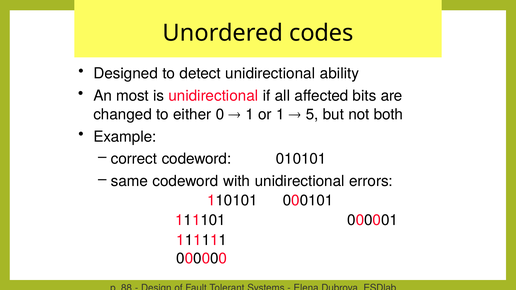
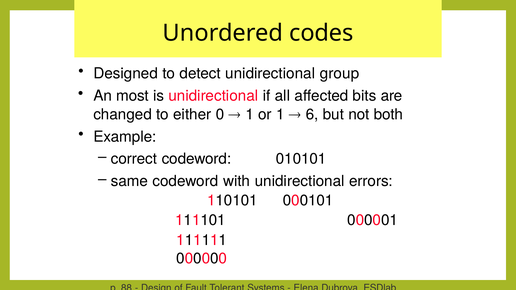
ability: ability -> group (339, 74)
5: 5 -> 6 (312, 115)
